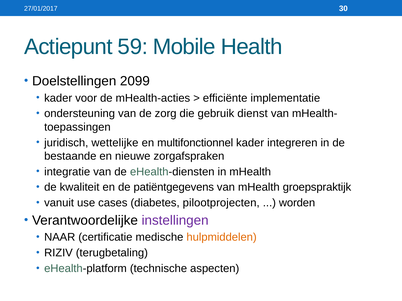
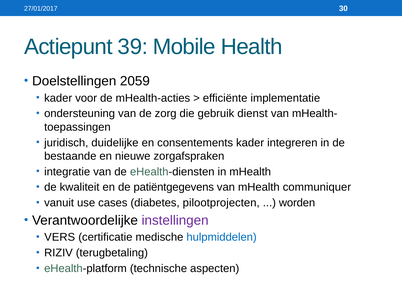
59: 59 -> 39 (133, 47)
2099: 2099 -> 2059 (135, 81)
wettelijke: wettelijke -> duidelijke (115, 143)
multifonctionnel: multifonctionnel -> consentements (195, 143)
groepspraktijk: groepspraktijk -> communiquer (317, 188)
NAAR: NAAR -> VERS (60, 238)
hulpmiddelen colour: orange -> blue (222, 238)
